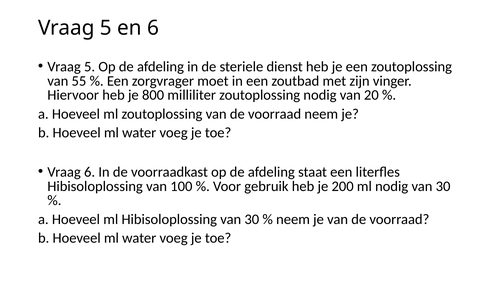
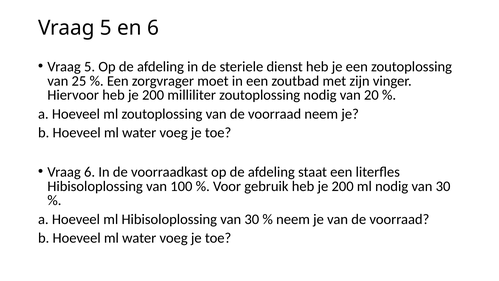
55: 55 -> 25 (79, 81)
Hiervoor heb je 800: 800 -> 200 (153, 95)
